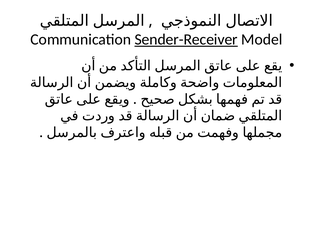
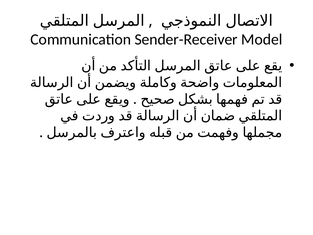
Sender-Receiver underline: present -> none (186, 39)
